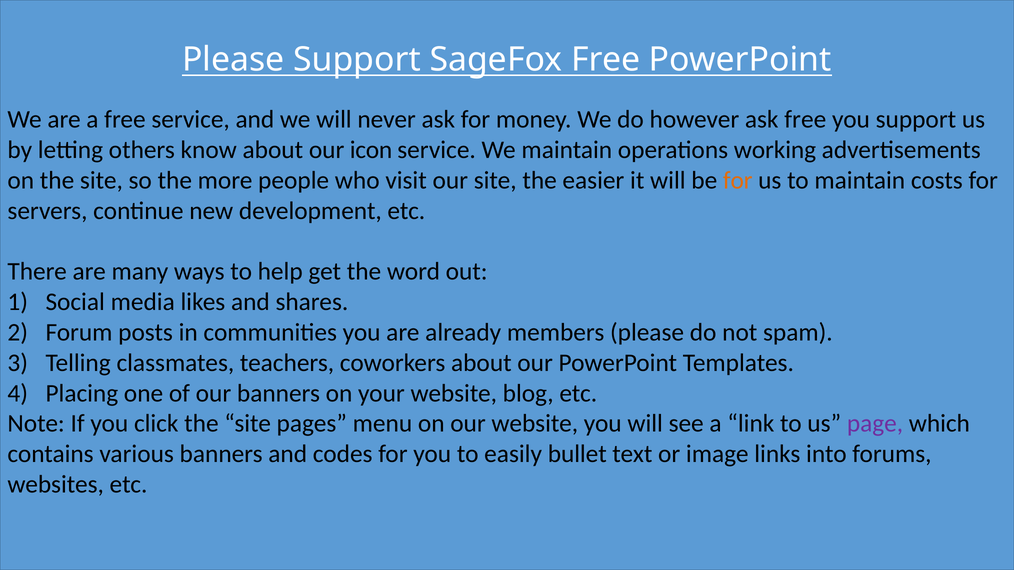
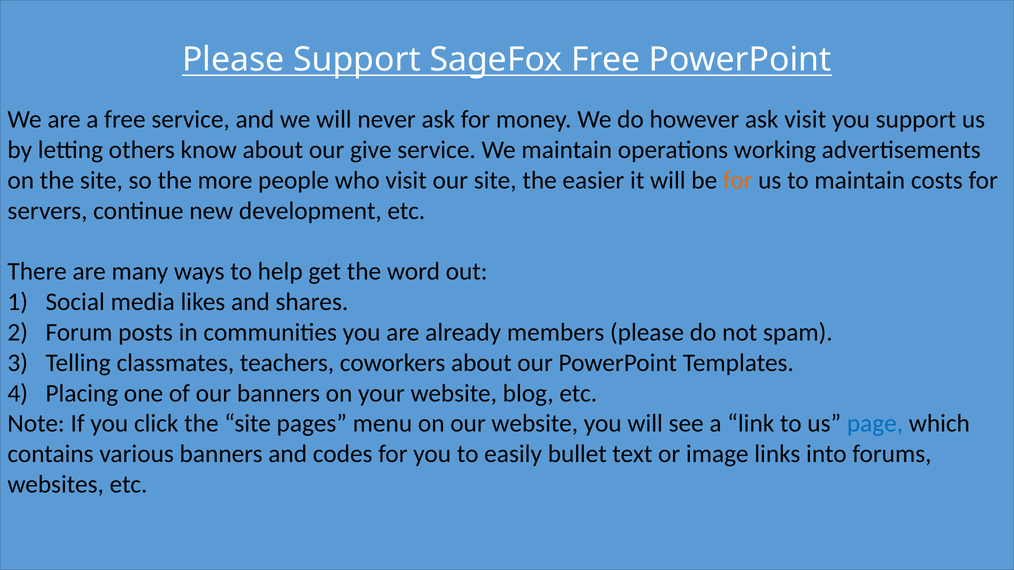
ask free: free -> visit (805, 120)
icon: icon -> give (371, 150)
page colour: purple -> blue (875, 424)
